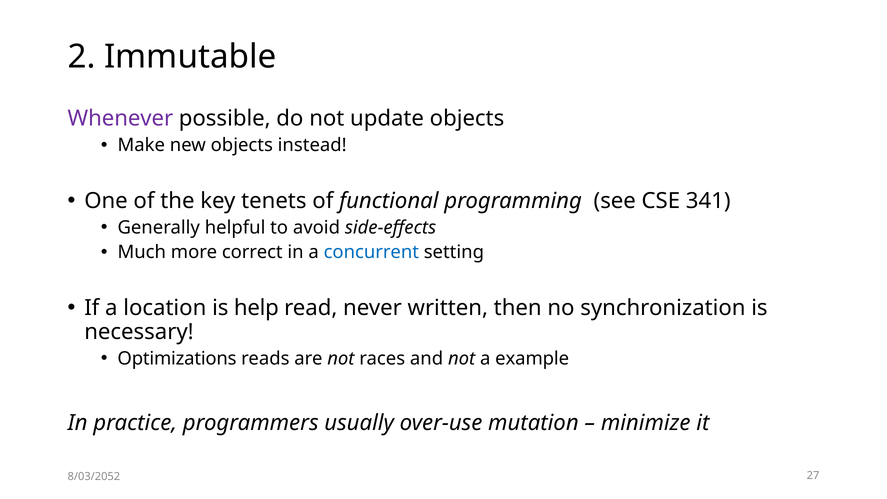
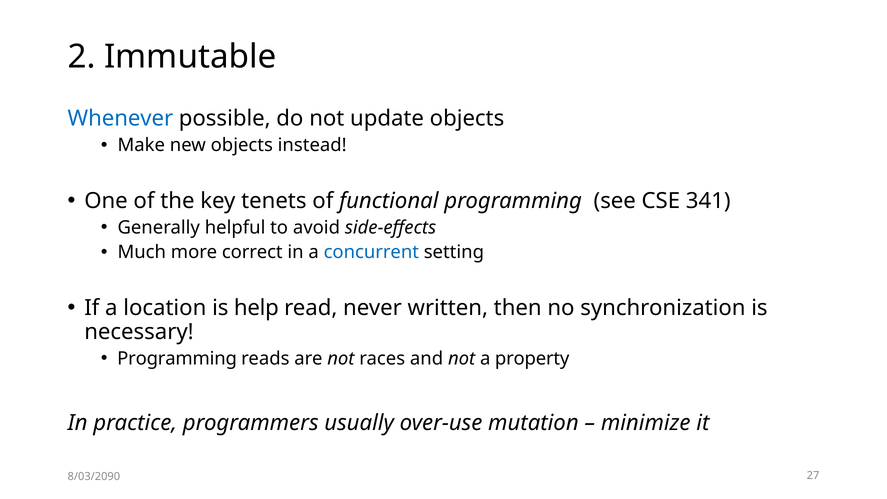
Whenever colour: purple -> blue (120, 119)
Optimizations: Optimizations -> Programming (177, 358)
example: example -> property (532, 358)
8/03/2052: 8/03/2052 -> 8/03/2090 (94, 476)
